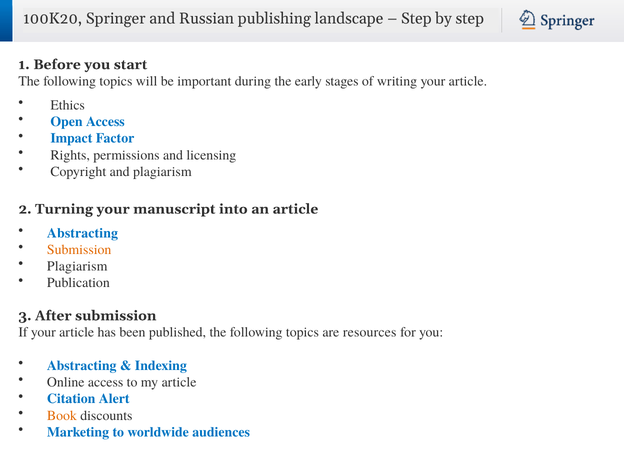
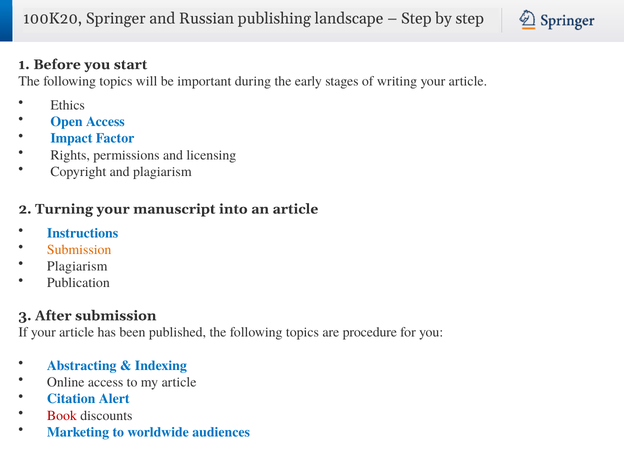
Abstracting: Abstracting -> Instructions (83, 233)
resources: resources -> procedure (370, 332)
Book colour: orange -> red (62, 415)
